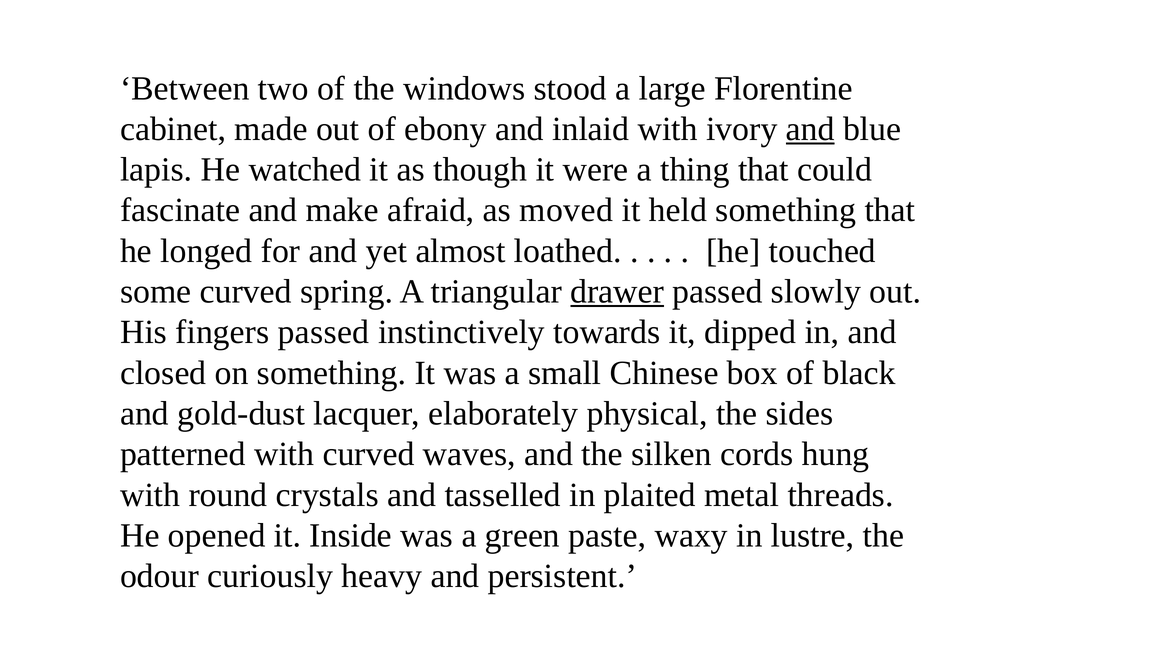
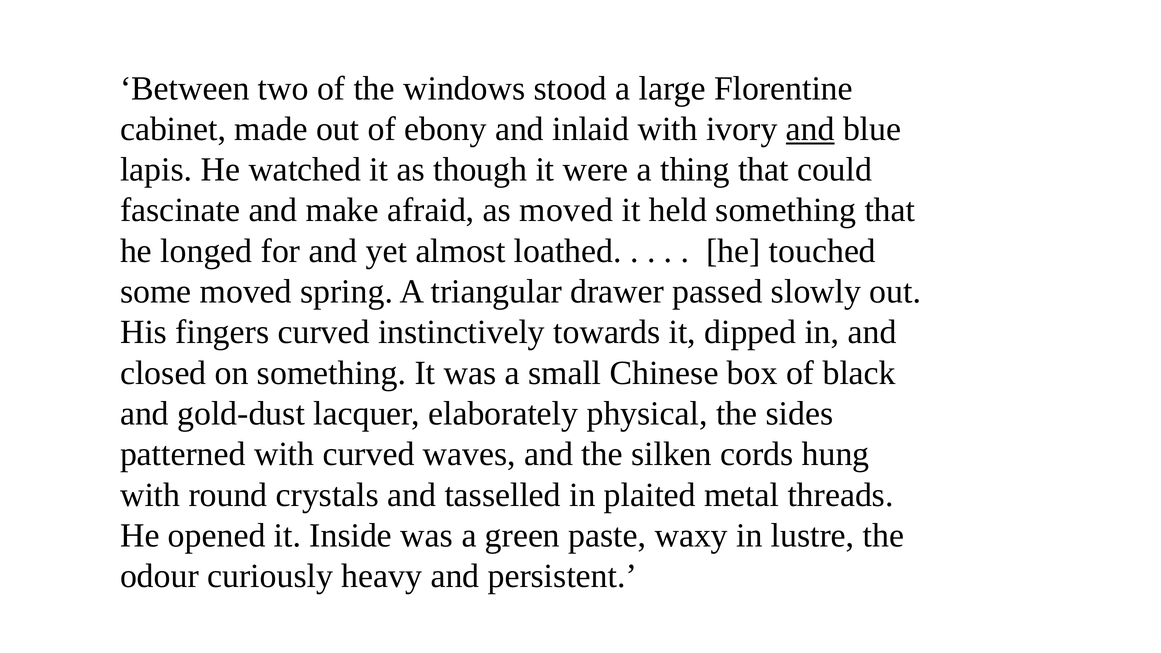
some curved: curved -> moved (246, 292)
drawer underline: present -> none (617, 292)
fingers passed: passed -> curved (324, 332)
